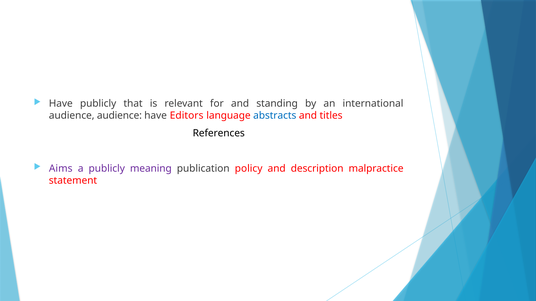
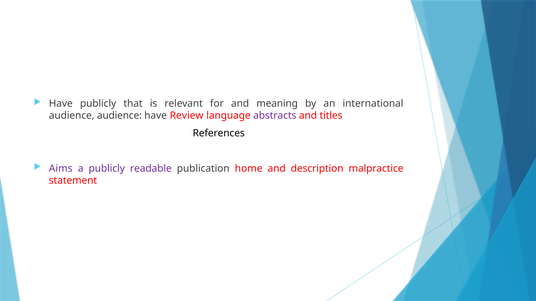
standing: standing -> meaning (277, 104)
Editors: Editors -> Review (187, 116)
abstracts colour: blue -> purple (275, 116)
meaning: meaning -> readable (151, 169)
policy: policy -> home (249, 169)
